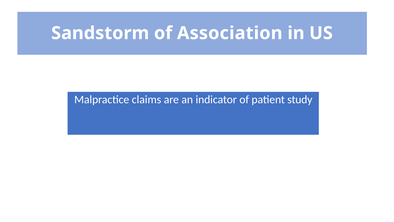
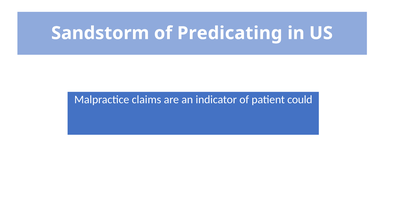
Association: Association -> Predicating (230, 33)
study: study -> could (300, 99)
